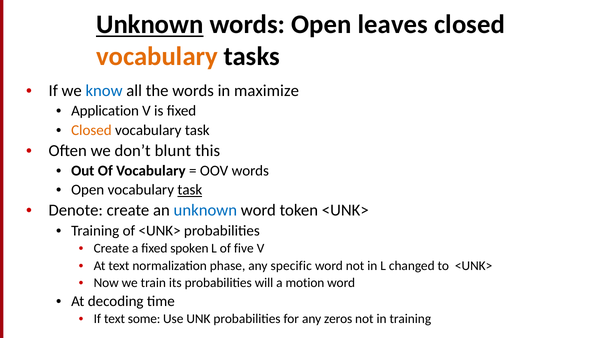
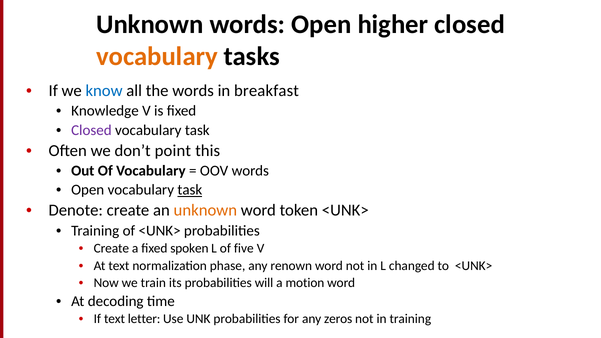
Unknown underline: present -> none (150, 25)
leaves: leaves -> higher (393, 25)
maximize: maximize -> breakfast (266, 91)
Application: Application -> Knowledge (105, 111)
Closed colour: orange -> purple (91, 130)
blunt: blunt -> point (173, 151)
unknown colour: blue -> orange (205, 210)
specific: specific -> renown (291, 266)
some: some -> letter (144, 319)
